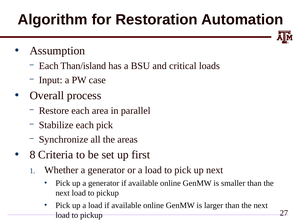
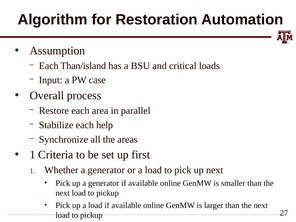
each pick: pick -> help (105, 125)
8: 8 -> 1 (32, 155)
